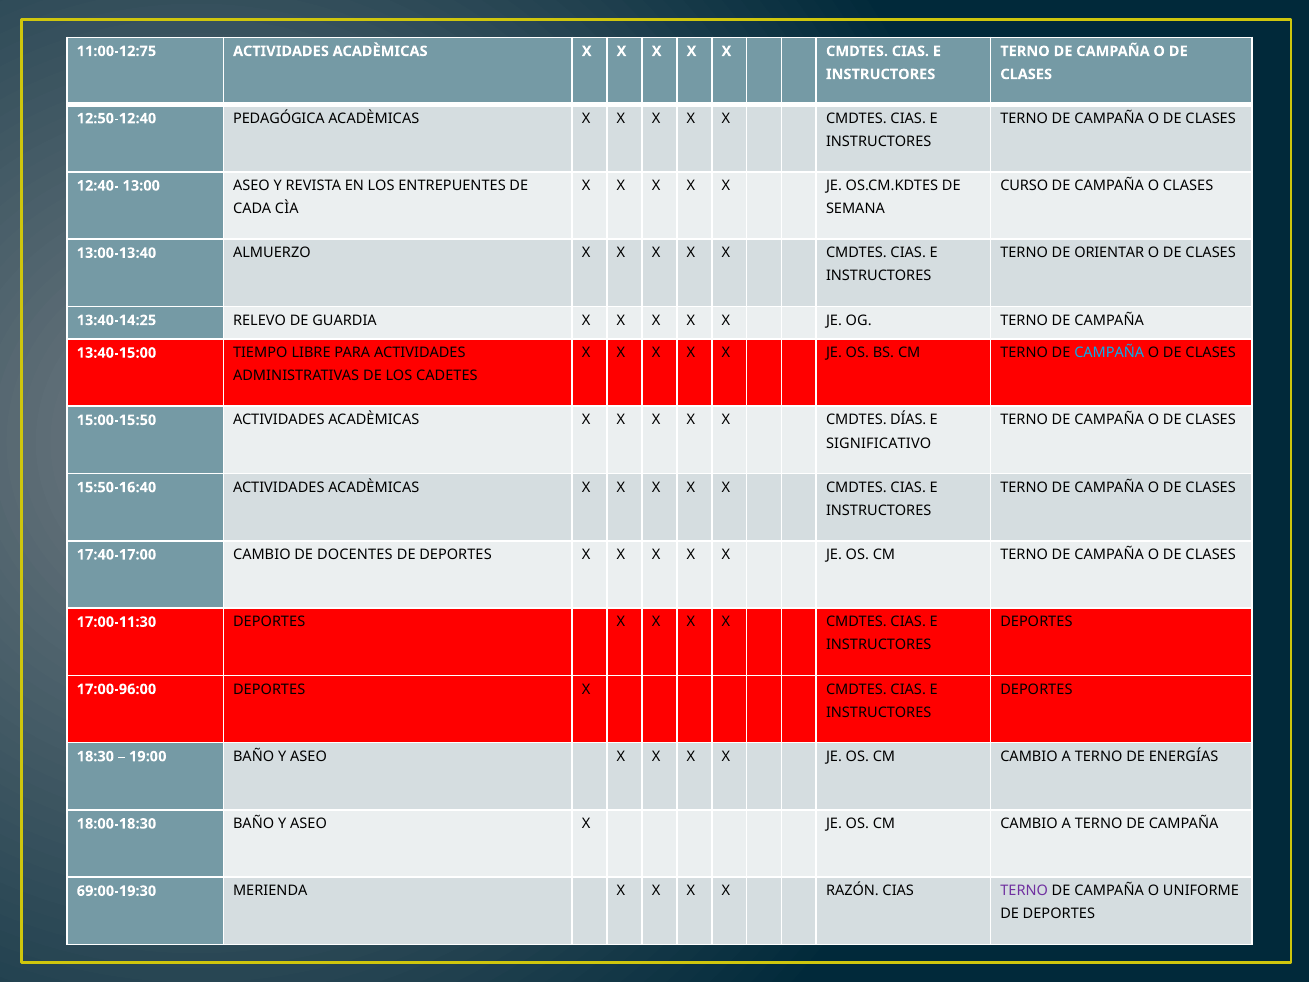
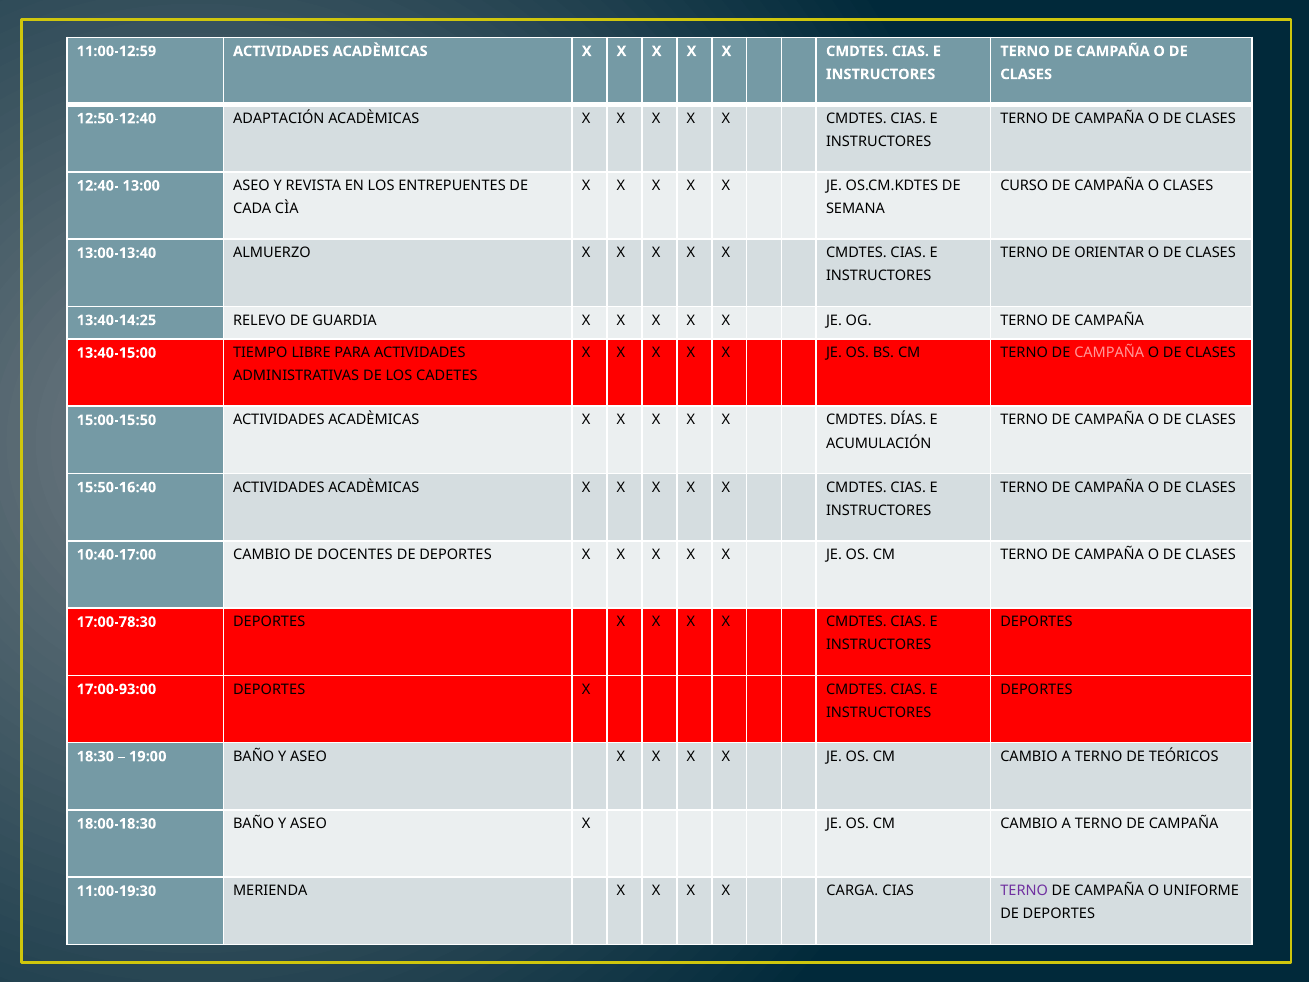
11:00-12:75: 11:00-12:75 -> 11:00-12:59 (116, 51)
PEDAGÓGICA: PEDAGÓGICA -> ADAPTACIÓN (279, 118)
CAMPAÑA colour: light blue -> pink (1109, 353)
SIGNIFICATIVO: SIGNIFICATIVO -> ACUMULACIÓN (879, 443)
17:40-17:00: 17:40-17:00 -> 10:40-17:00 (116, 555)
17:00-11:30: 17:00-11:30 -> 17:00-78:30 (116, 622)
17:00-96:00: 17:00-96:00 -> 17:00-93:00 (116, 689)
ENERGÍAS: ENERGÍAS -> TEÓRICOS (1184, 756)
69:00-19:30: 69:00-19:30 -> 11:00-19:30 (116, 891)
RAZÓN: RAZÓN -> CARGA (852, 891)
